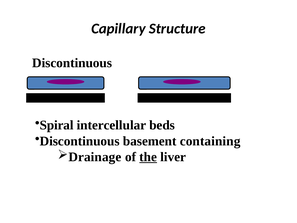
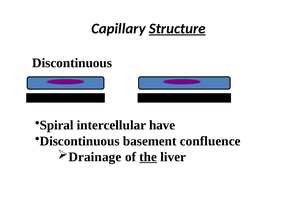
Structure underline: none -> present (177, 29)
beds: beds -> have (162, 125)
containing: containing -> confluence (210, 141)
